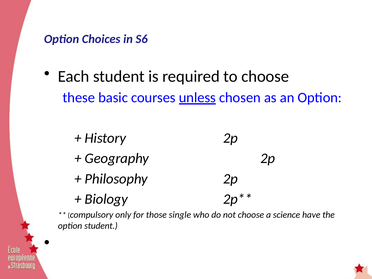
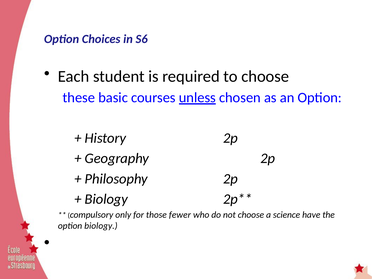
single: single -> fewer (180, 215)
option student: student -> biology (101, 226)
